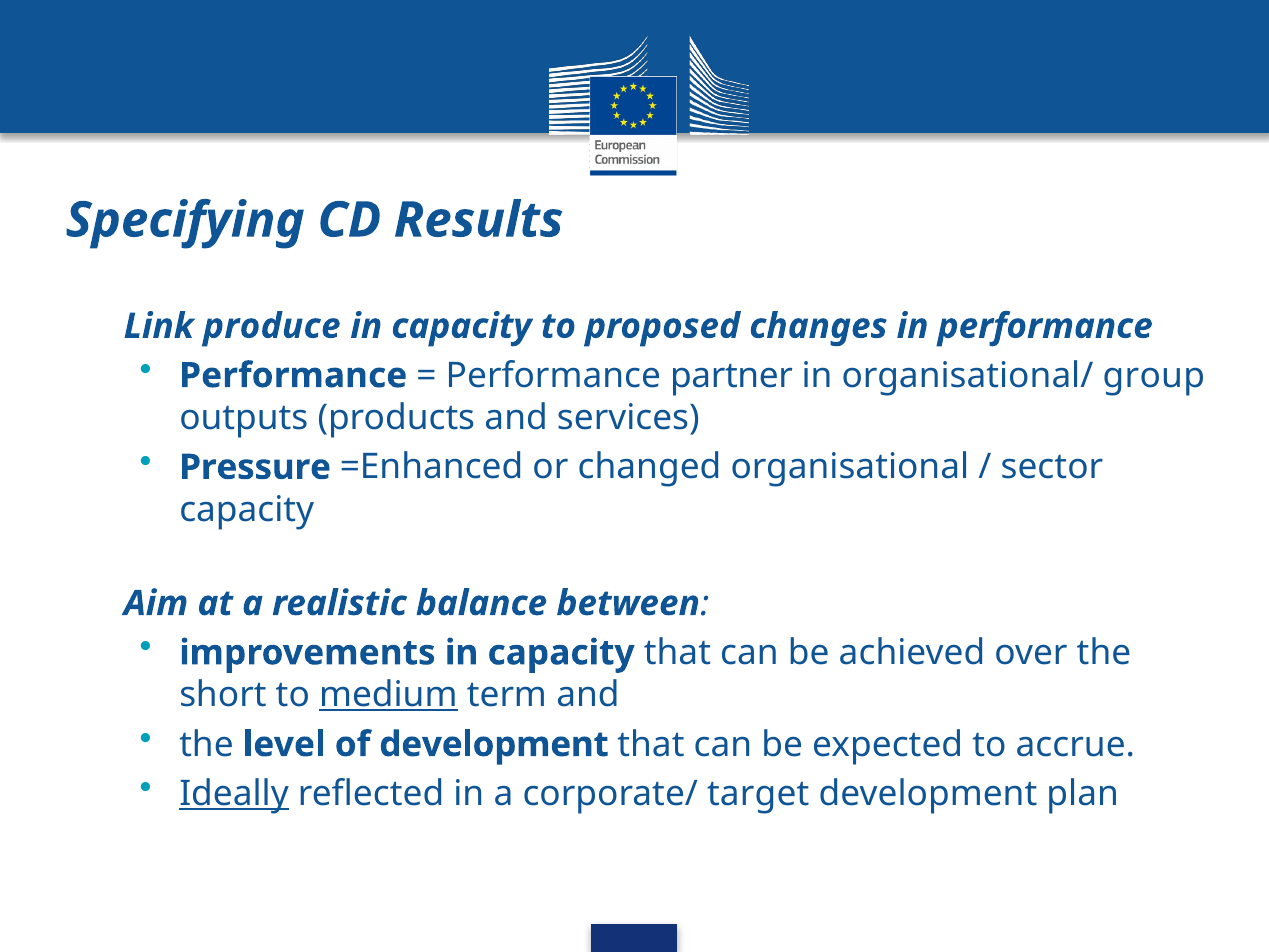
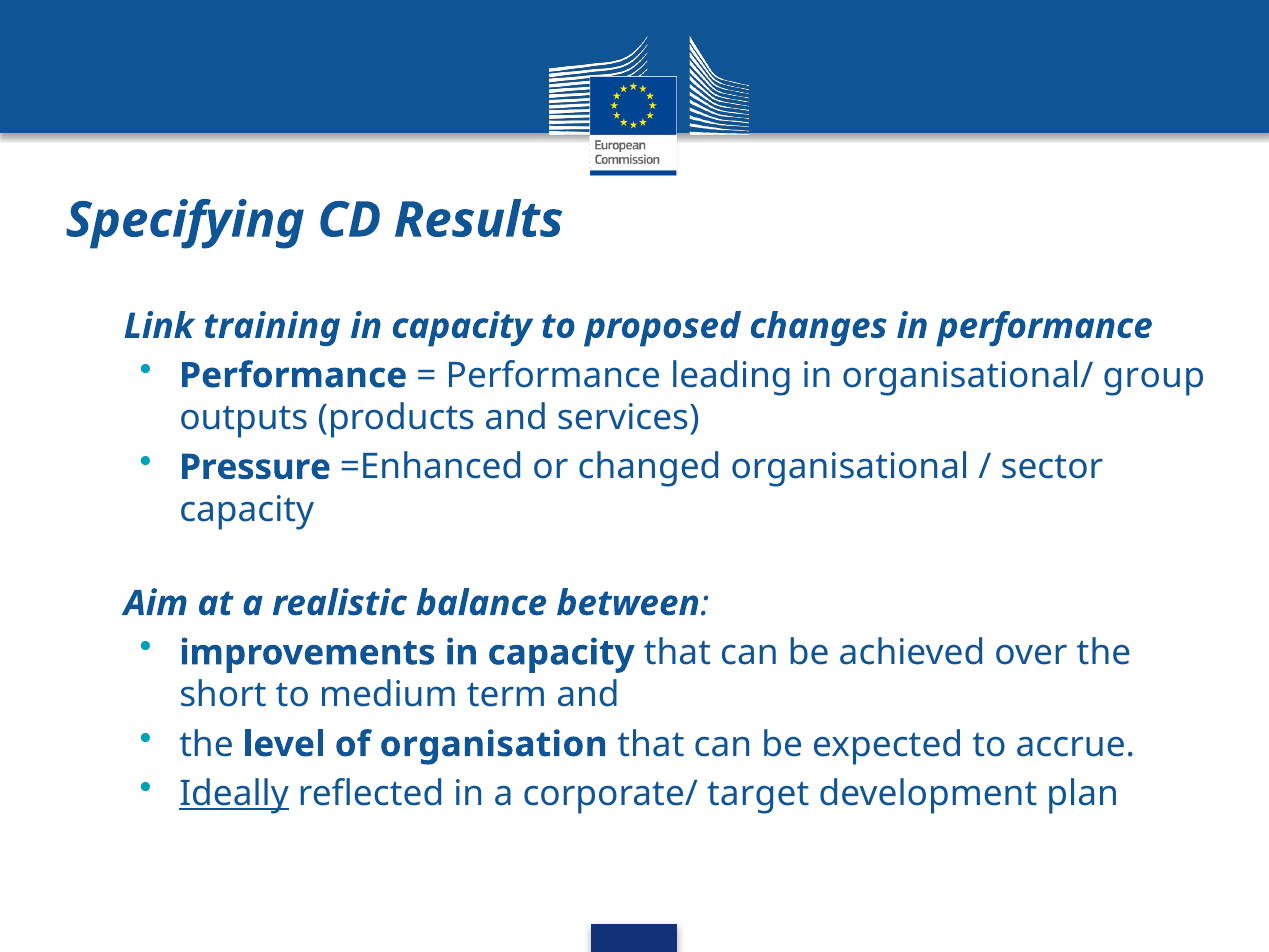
produce: produce -> training (272, 326)
partner: partner -> leading (731, 375)
medium underline: present -> none (388, 695)
of development: development -> organisation (494, 744)
